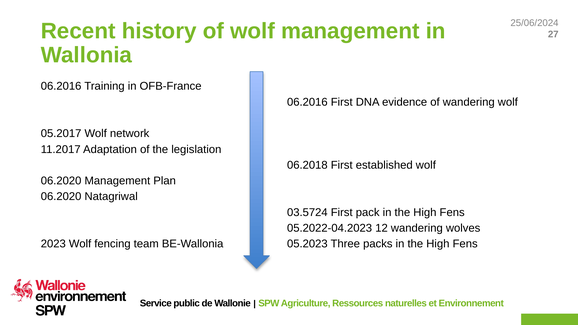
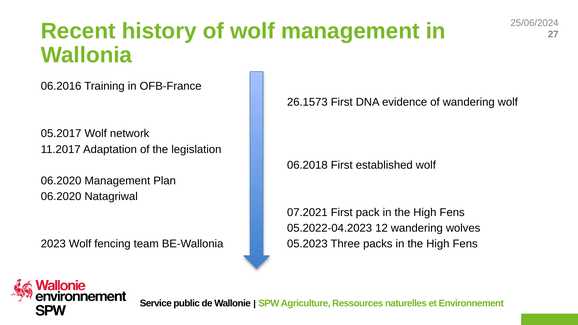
06.2016: 06.2016 -> 26.1573 (307, 102)
03.5724: 03.5724 -> 07.2021 (307, 212)
